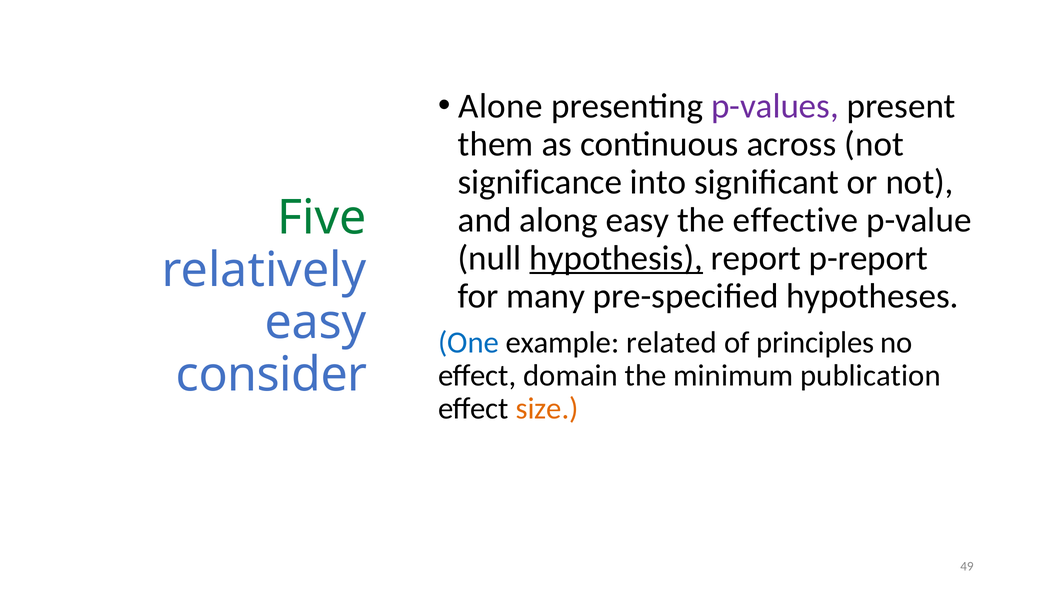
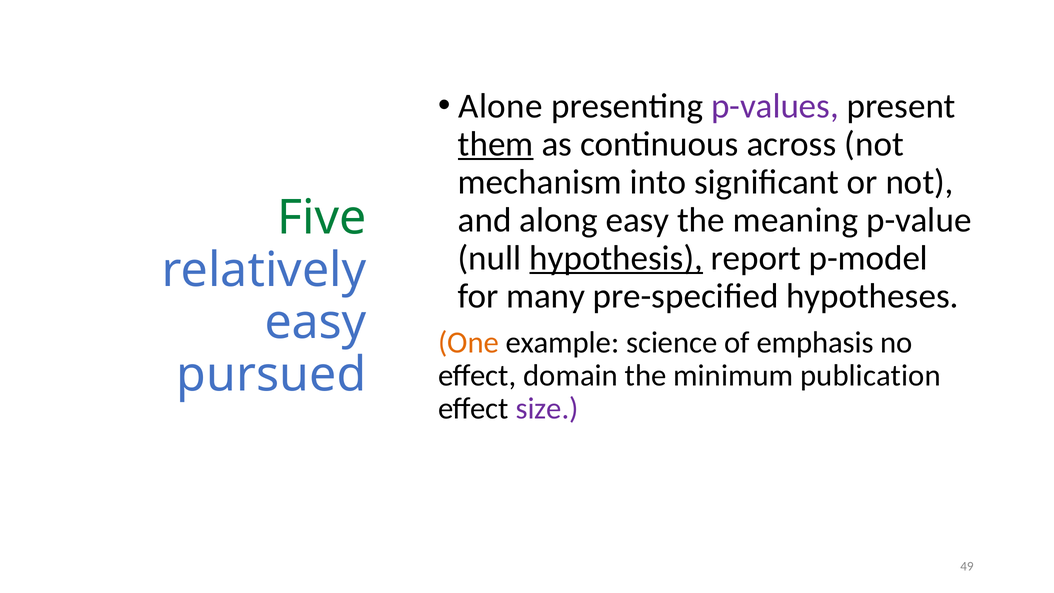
them underline: none -> present (496, 144)
significance: significance -> mechanism (540, 182)
effective: effective -> meaning (796, 220)
p-report: p-report -> p-model (868, 258)
One colour: blue -> orange (469, 342)
related: related -> science (672, 342)
principles: principles -> emphasis (815, 342)
consider: consider -> pursued (271, 375)
size colour: orange -> purple (547, 409)
